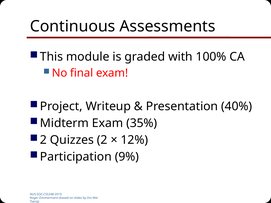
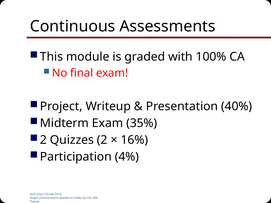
12%: 12% -> 16% (134, 140)
9%: 9% -> 4% (127, 157)
